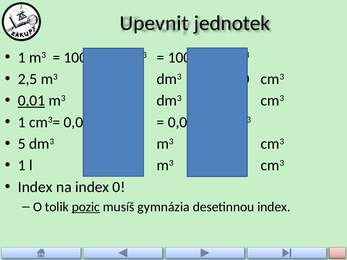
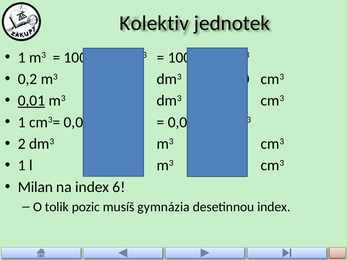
Upevnit: Upevnit -> Kolektiv (154, 23)
2,5: 2,5 -> 0,2 (28, 79)
5: 5 -> 2 (22, 144)
Index: Index -> Milan (35, 187)
0: 0 -> 6 (119, 187)
pozic underline: present -> none (86, 207)
